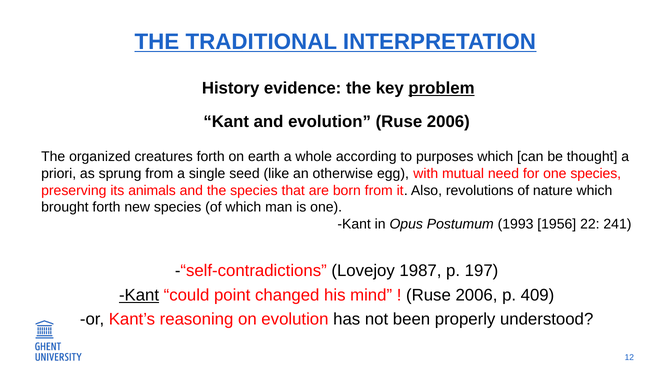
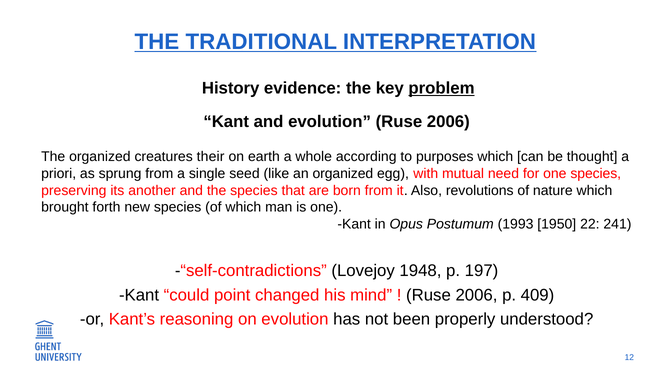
creatures forth: forth -> their (211, 157)
an otherwise: otherwise -> organized (343, 173)
animals: animals -> another (152, 190)
1956: 1956 -> 1950 (557, 224)
1987: 1987 -> 1948 (420, 270)
Kant underline: present -> none (139, 295)
